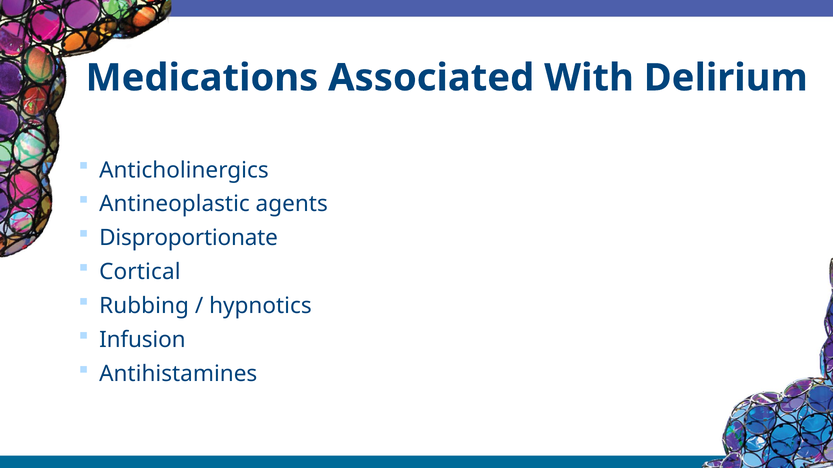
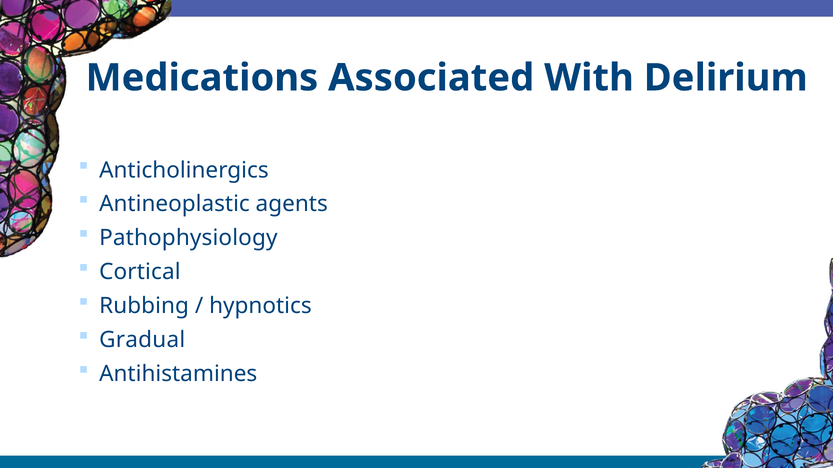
Disproportionate: Disproportionate -> Pathophysiology (188, 238)
Infusion: Infusion -> Gradual (142, 340)
